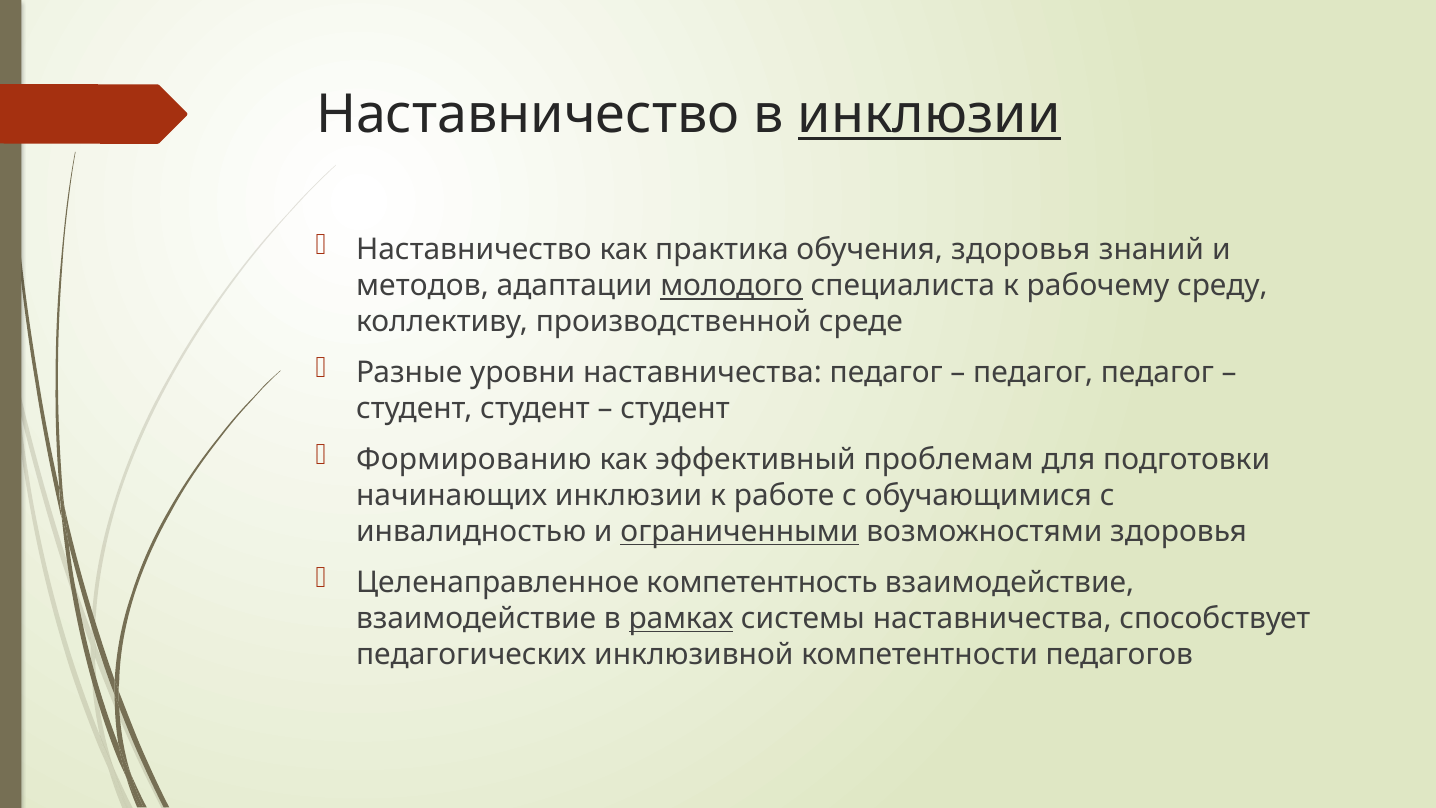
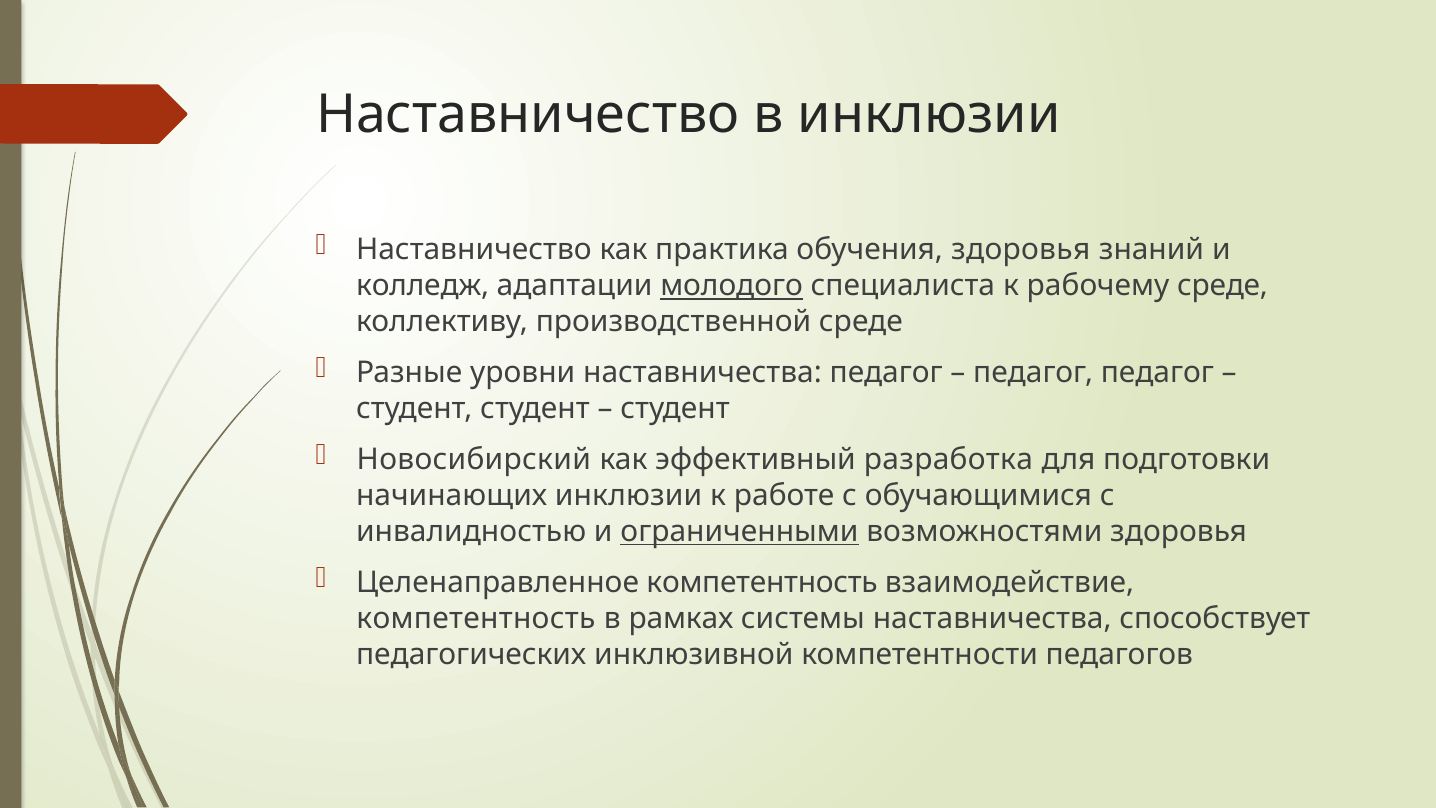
инклюзии underline: present -> none (929, 115)
методов: методов -> колледж (423, 286)
рабочему среду: среду -> среде (1223, 286)
Формированию: Формированию -> Новосибирский (474, 460)
проблемам: проблемам -> разработка (948, 460)
взаимодействие: взаимодействие -> компетентность (476, 618)
рамках underline: present -> none (681, 618)
